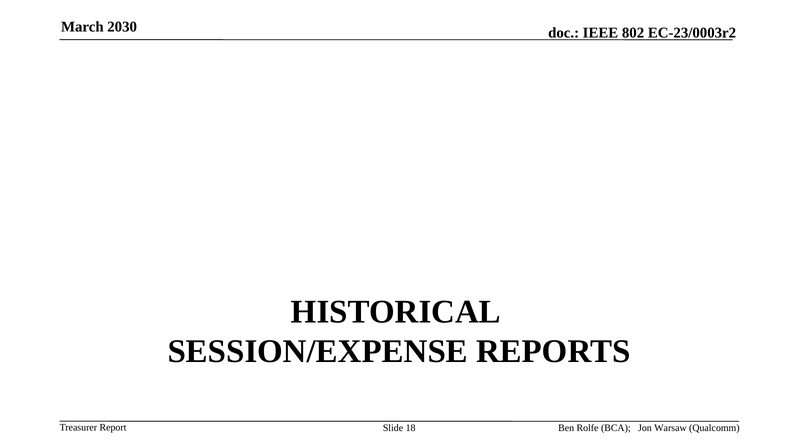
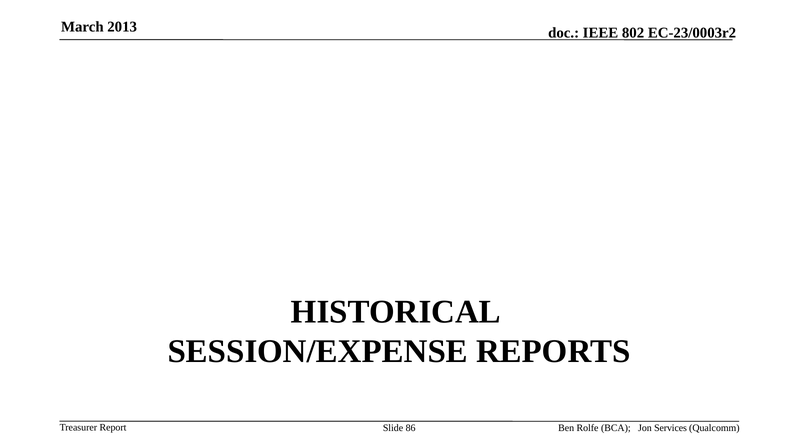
2030: 2030 -> 2013 (122, 27)
18: 18 -> 86 (411, 427)
Warsaw: Warsaw -> Services (671, 427)
